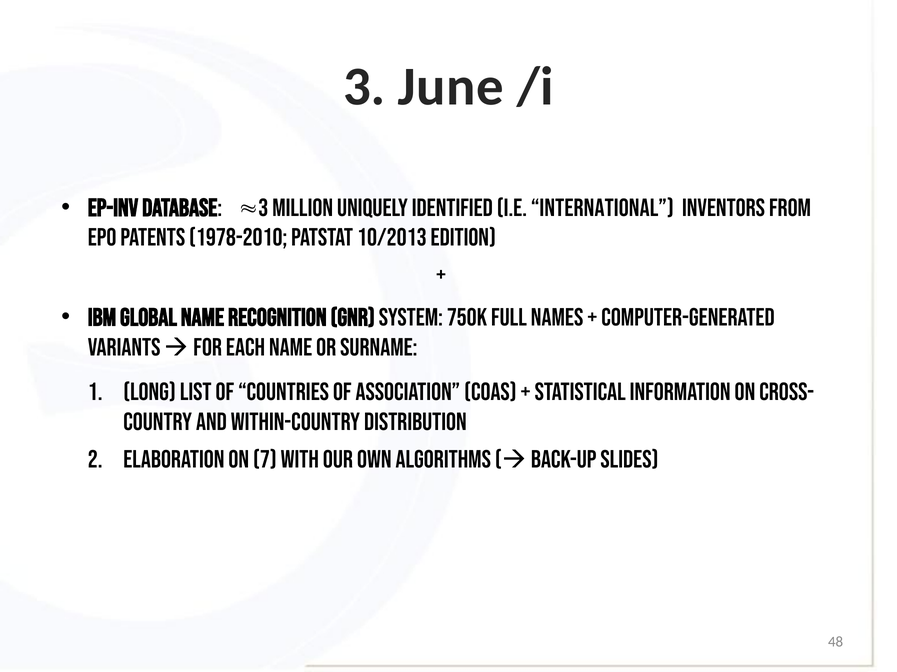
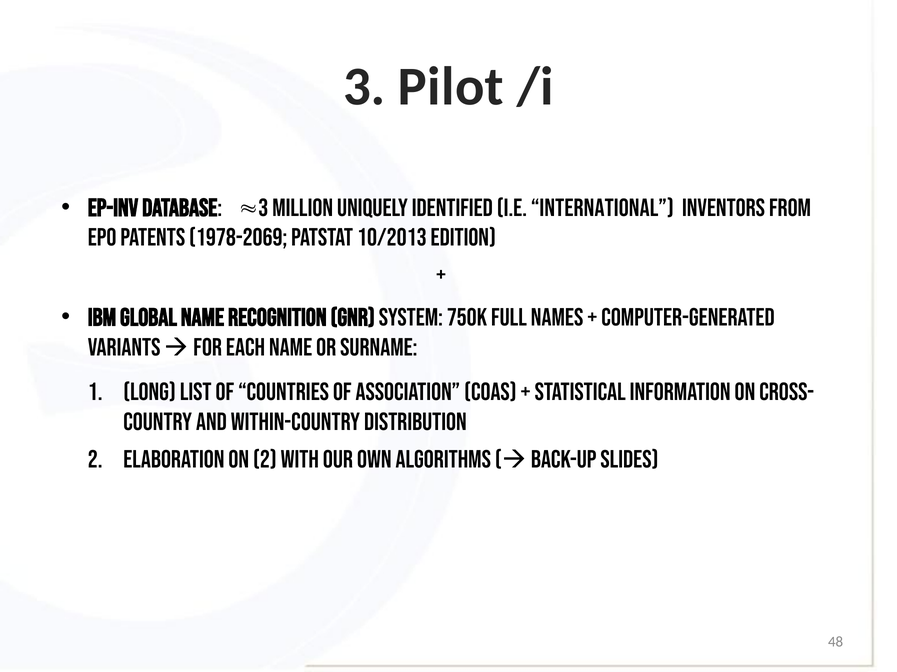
June: June -> Pilot (451, 87)
1978-2010: 1978-2010 -> 1978-2069 (238, 238)
on 7: 7 -> 2 (265, 460)
